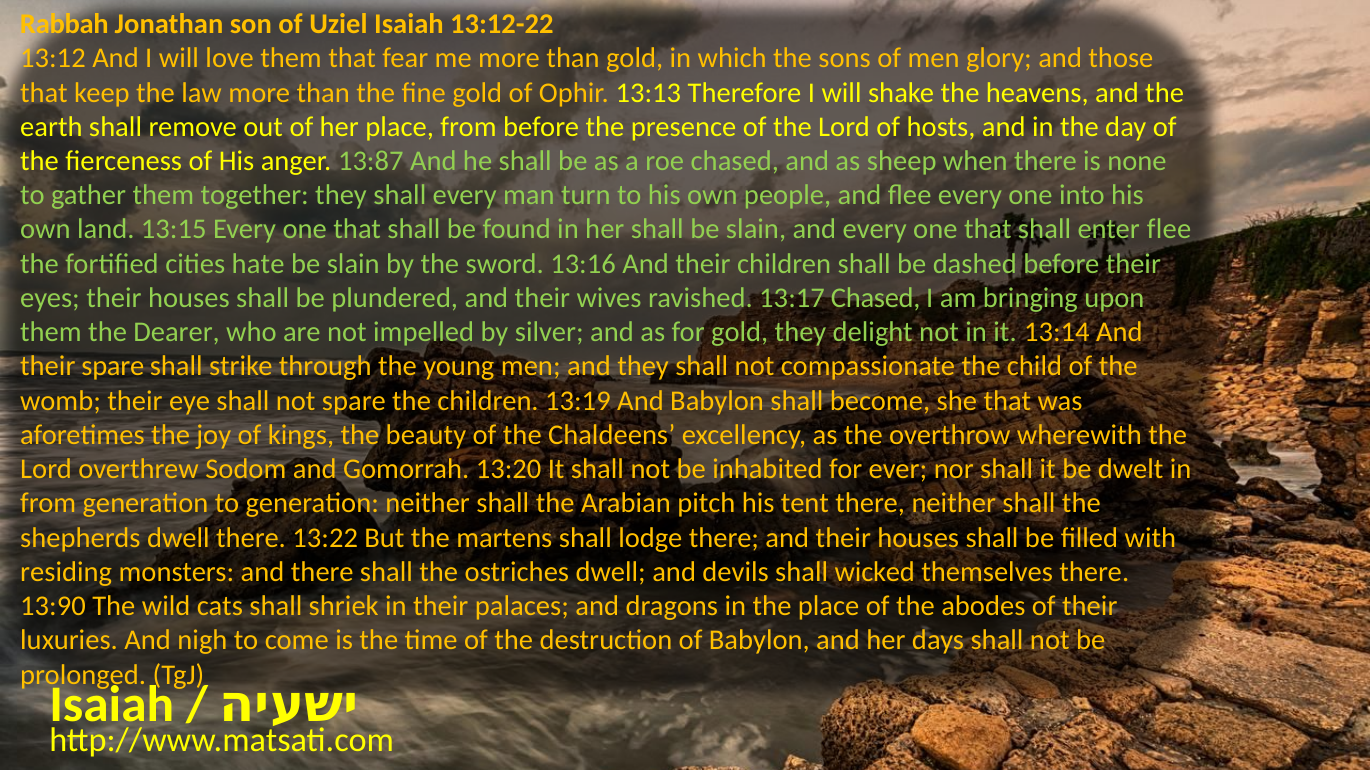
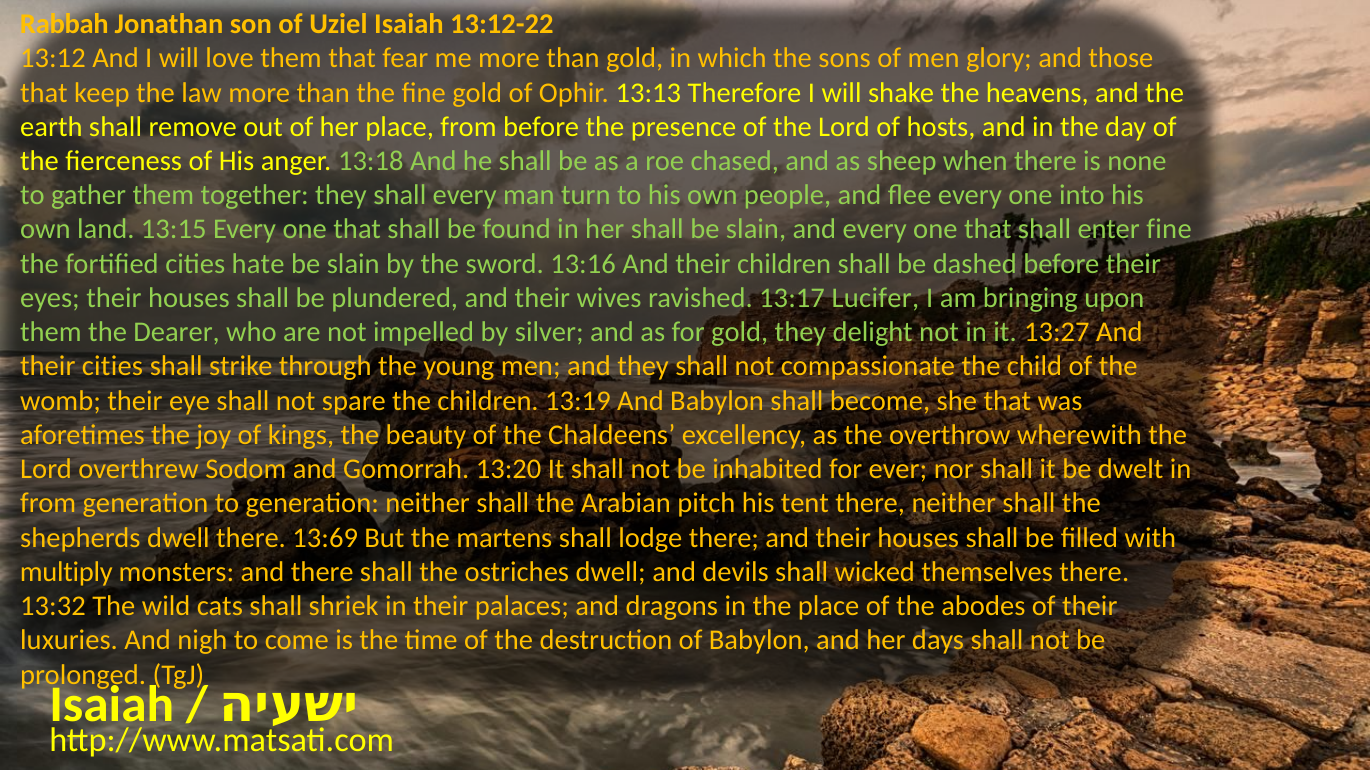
13:87: 13:87 -> 13:18 (371, 161)
enter flee: flee -> fine (1169, 230)
13:17 Chased: Chased -> Lucifer (875, 298)
13:14: 13:14 -> 13:27 (1057, 333)
their spare: spare -> cities (113, 367)
13:22: 13:22 -> 13:69 (325, 538)
residing: residing -> multiply (66, 572)
13:90: 13:90 -> 13:32 (53, 607)
